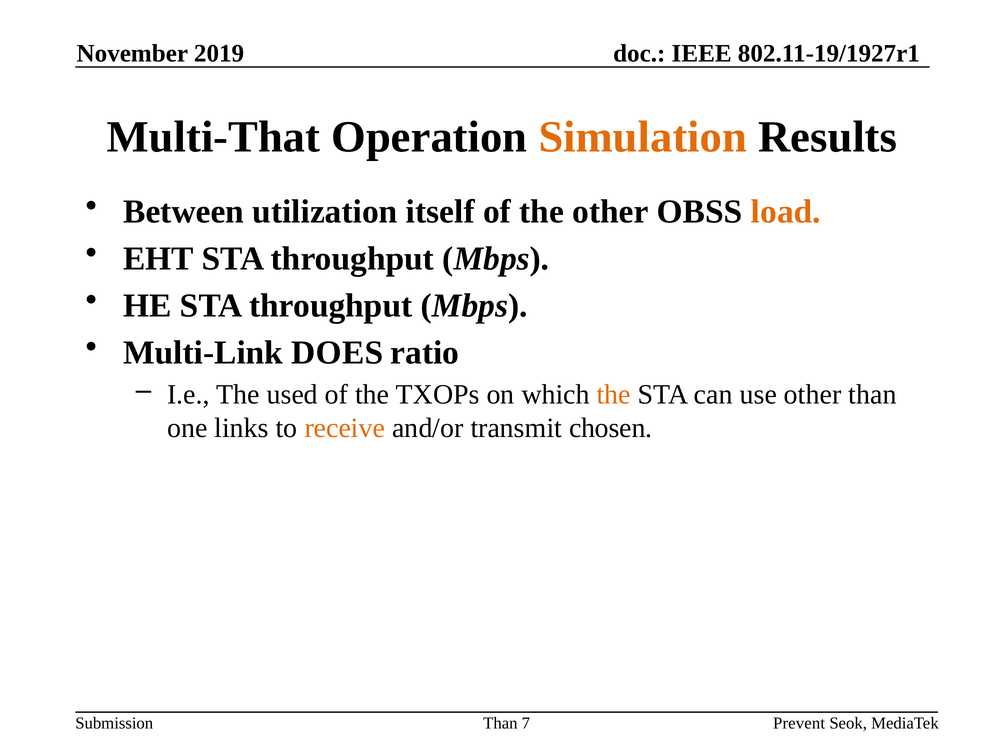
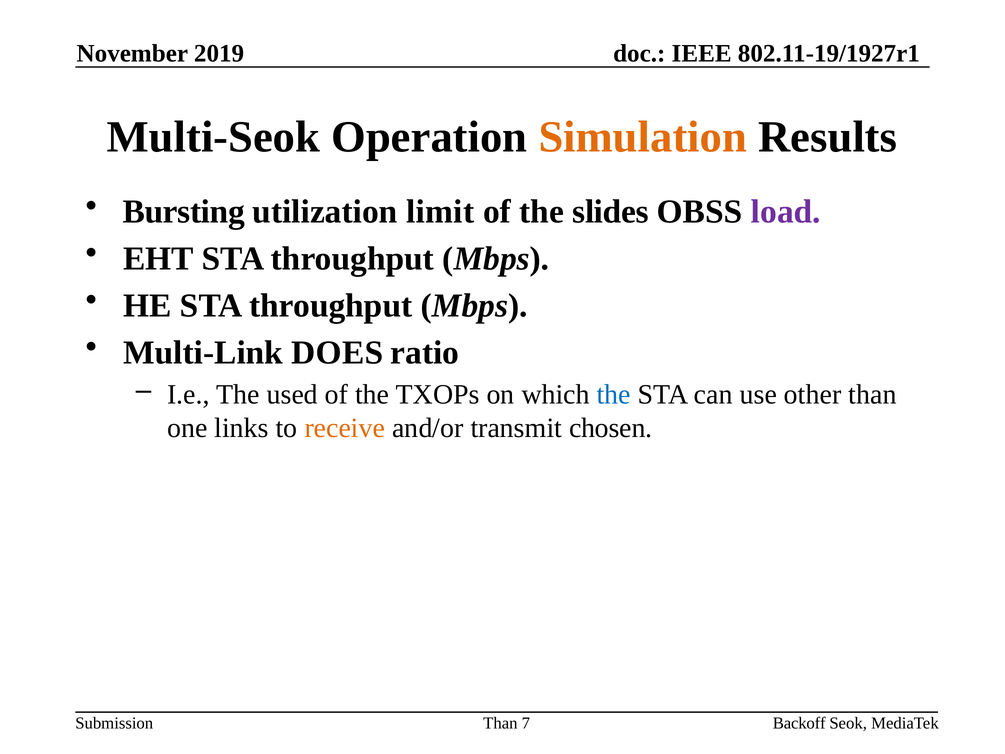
Multi-That: Multi-That -> Multi-Seok (213, 137)
Between: Between -> Bursting (184, 212)
itself: itself -> limit (440, 212)
the other: other -> slides (611, 212)
load colour: orange -> purple (786, 212)
the colour: orange -> blue (614, 394)
Prevent: Prevent -> Backoff (799, 723)
